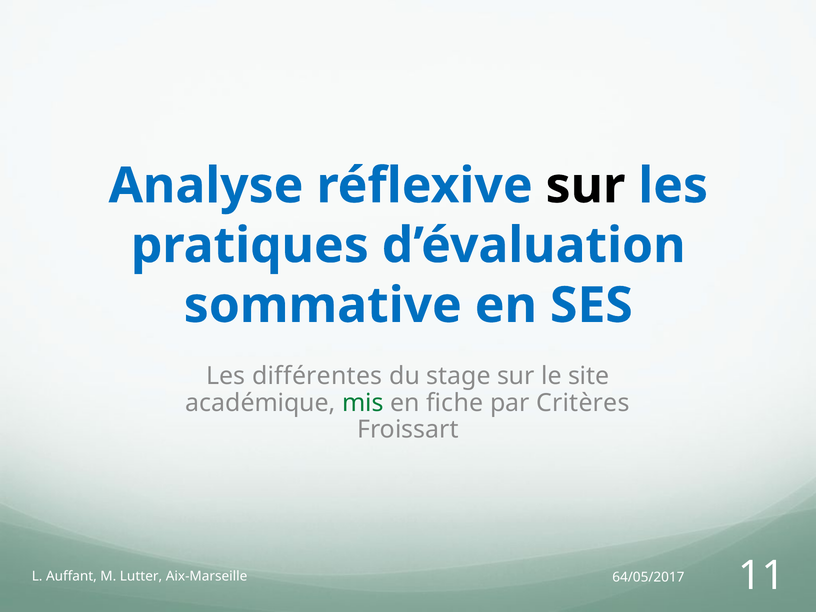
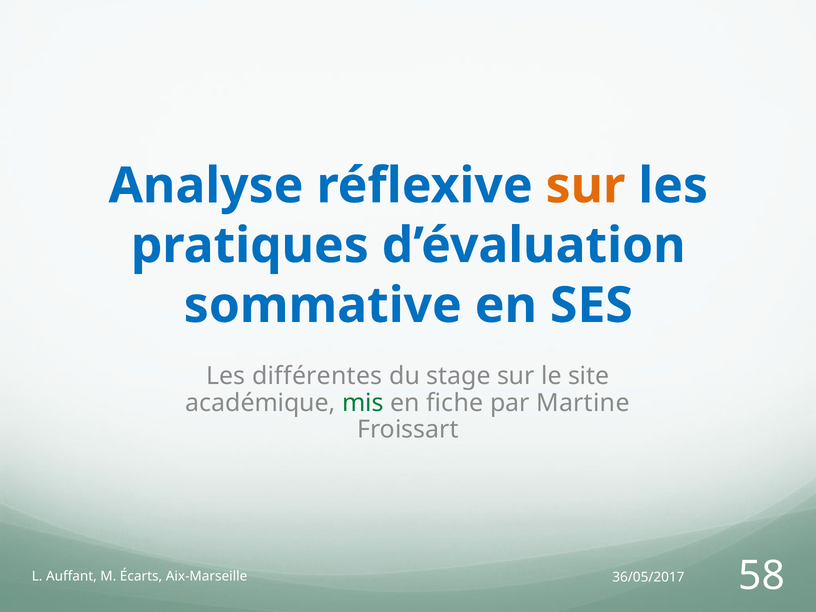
sur colour: black -> orange (585, 186)
Critères: Critères -> Martine (583, 403)
Lutter: Lutter -> Écarts (141, 576)
11: 11 -> 58 (762, 576)
64/05/2017: 64/05/2017 -> 36/05/2017 (648, 577)
